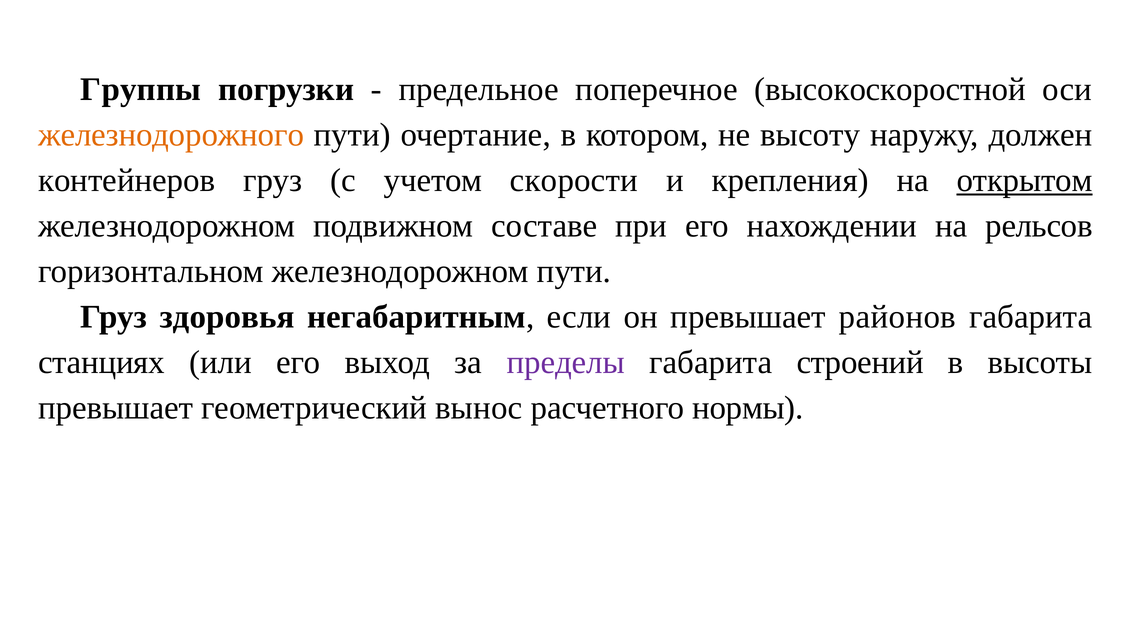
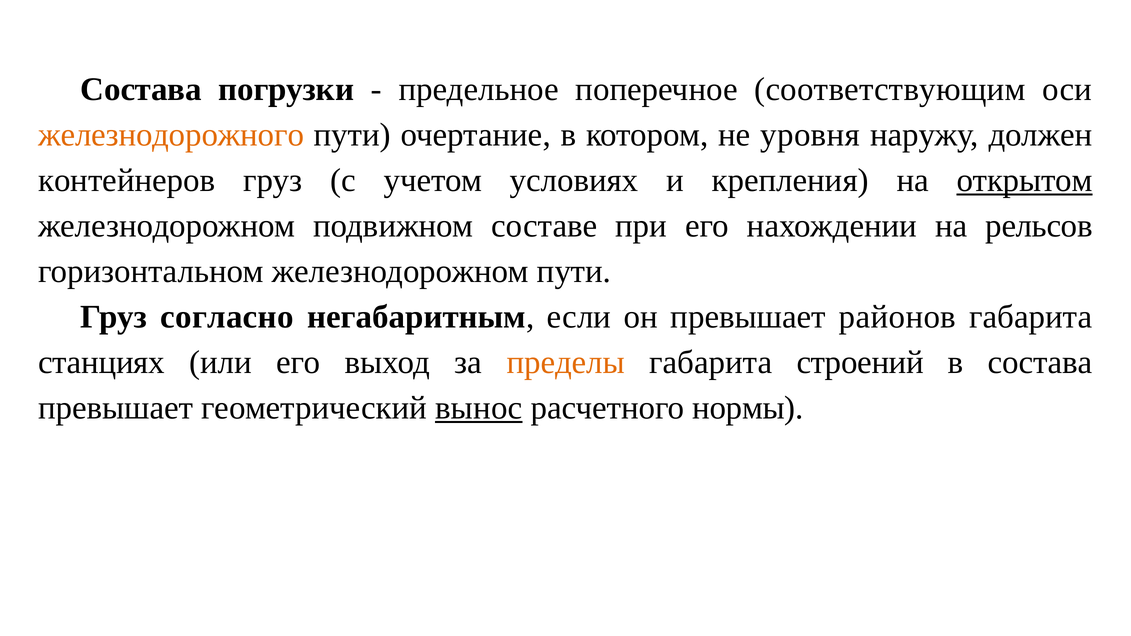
Группы: Группы -> Состава (141, 89)
высокоскоростной: высокоскоростной -> соответствующим (890, 89)
высоту: высоту -> уровня (810, 135)
скорости: скорости -> условиях (574, 181)
здоровья: здоровья -> согласно (227, 317)
пределы colour: purple -> orange (566, 363)
в высоты: высоты -> состава (1040, 363)
вынос underline: none -> present (479, 408)
